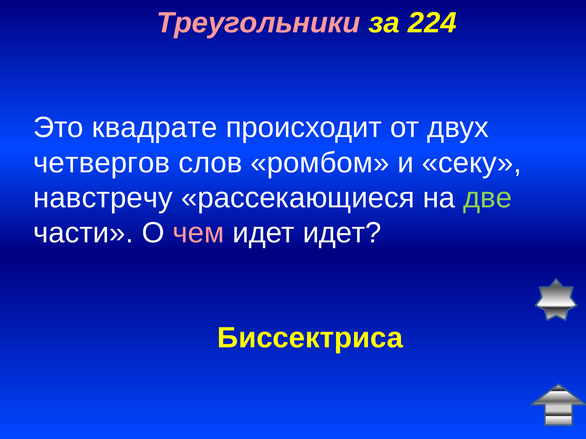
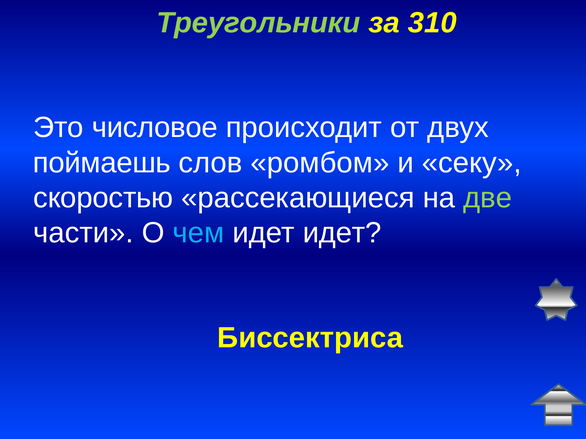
Треугольники colour: pink -> light green (258, 23)
224: 224 -> 310 (432, 23)
квадрате: квадрате -> числовое (155, 128)
четвергов: четвергов -> поймаешь (102, 163)
навстречу: навстречу -> скоростью (103, 198)
чем colour: pink -> light blue (198, 233)
